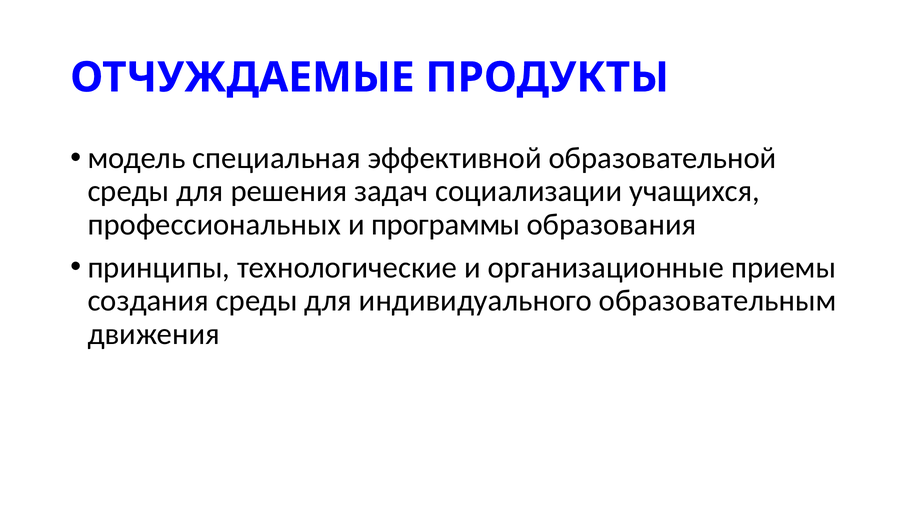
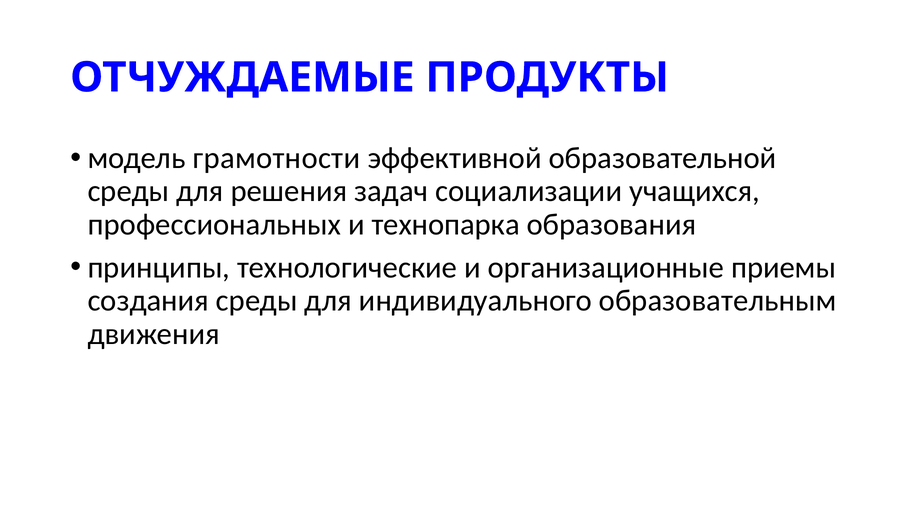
специальная: специальная -> грамотности (276, 158)
программы: программы -> технопарка (446, 224)
